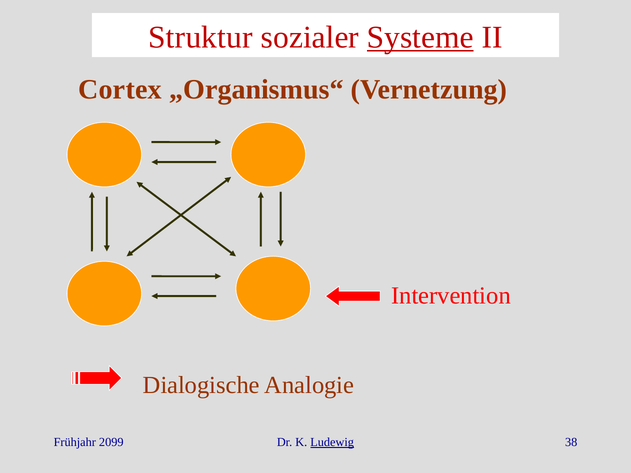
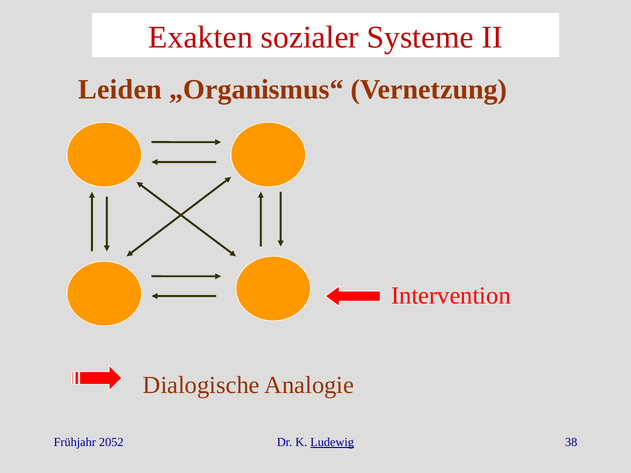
Struktur: Struktur -> Exakten (200, 37)
Systeme underline: present -> none (420, 37)
Cortex: Cortex -> Leiden (120, 90)
2099: 2099 -> 2052 (111, 443)
